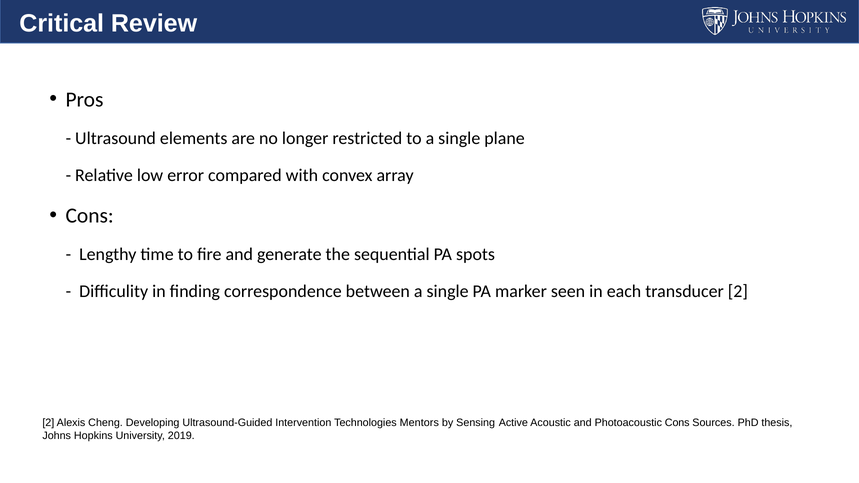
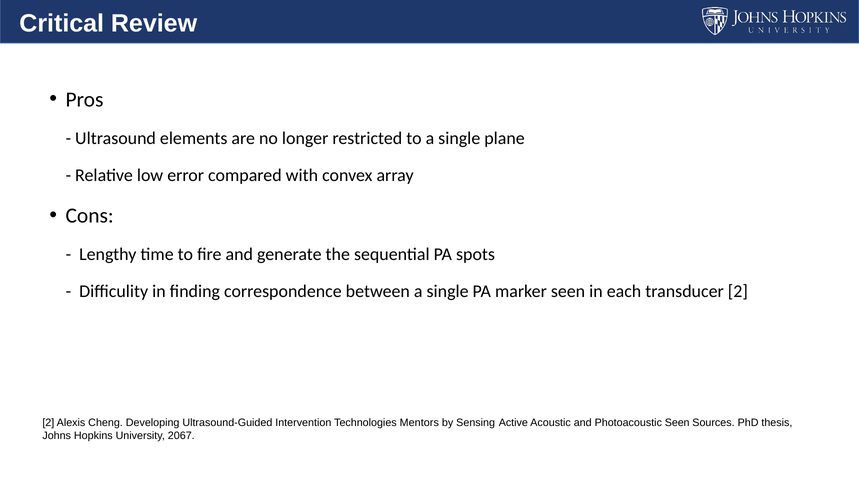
Photoacoustic Cons: Cons -> Seen (677, 423)
2019: 2019 -> 2067 (181, 436)
